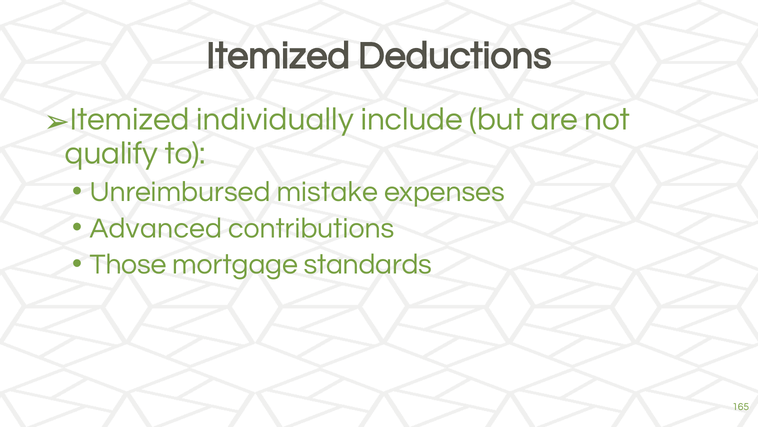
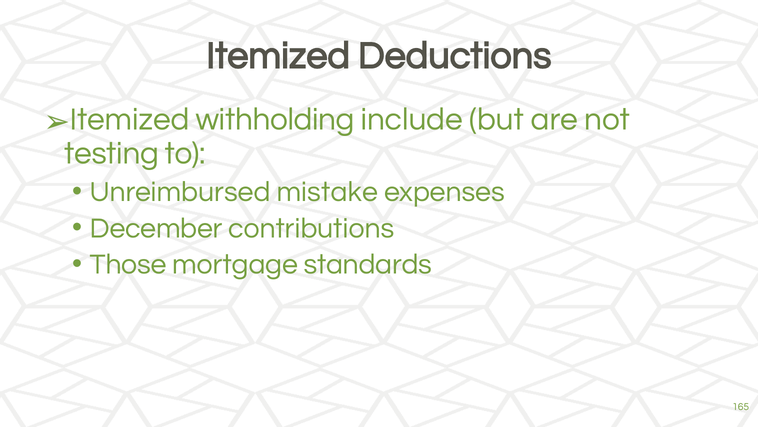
individually: individually -> withholding (275, 119)
qualify: qualify -> testing (112, 153)
Advanced: Advanced -> December (156, 228)
